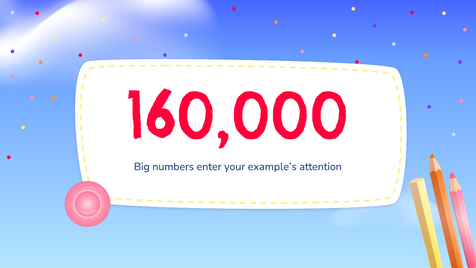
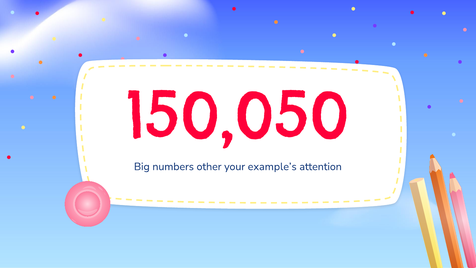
160,000: 160,000 -> 150,050 (238, 116)
enter: enter -> other (209, 166)
